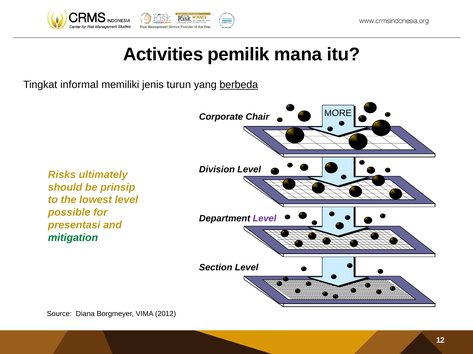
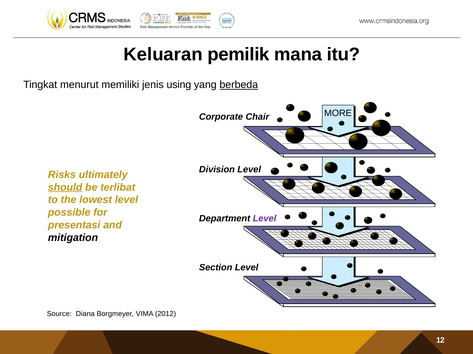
Activities: Activities -> Keluaran (163, 54)
informal: informal -> menurut (79, 85)
turun: turun -> using (179, 85)
should underline: none -> present (65, 188)
prinsip: prinsip -> terlibat (118, 188)
mitigation colour: green -> black (73, 238)
